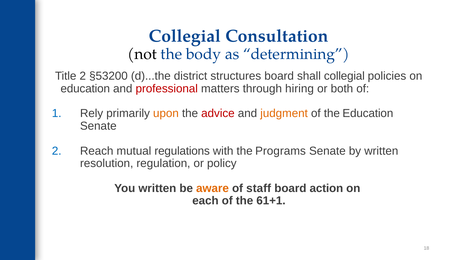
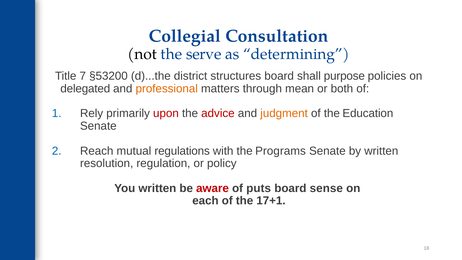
body: body -> serve (204, 54)
Title 2: 2 -> 7 (83, 76)
shall collegial: collegial -> purpose (344, 76)
education: education -> delegated (85, 89)
professional colour: red -> orange (167, 89)
hiring: hiring -> mean (300, 89)
upon colour: orange -> red (166, 113)
aware colour: orange -> red (213, 188)
staff: staff -> puts (259, 188)
action: action -> sense (326, 188)
61+1: 61+1 -> 17+1 (271, 201)
